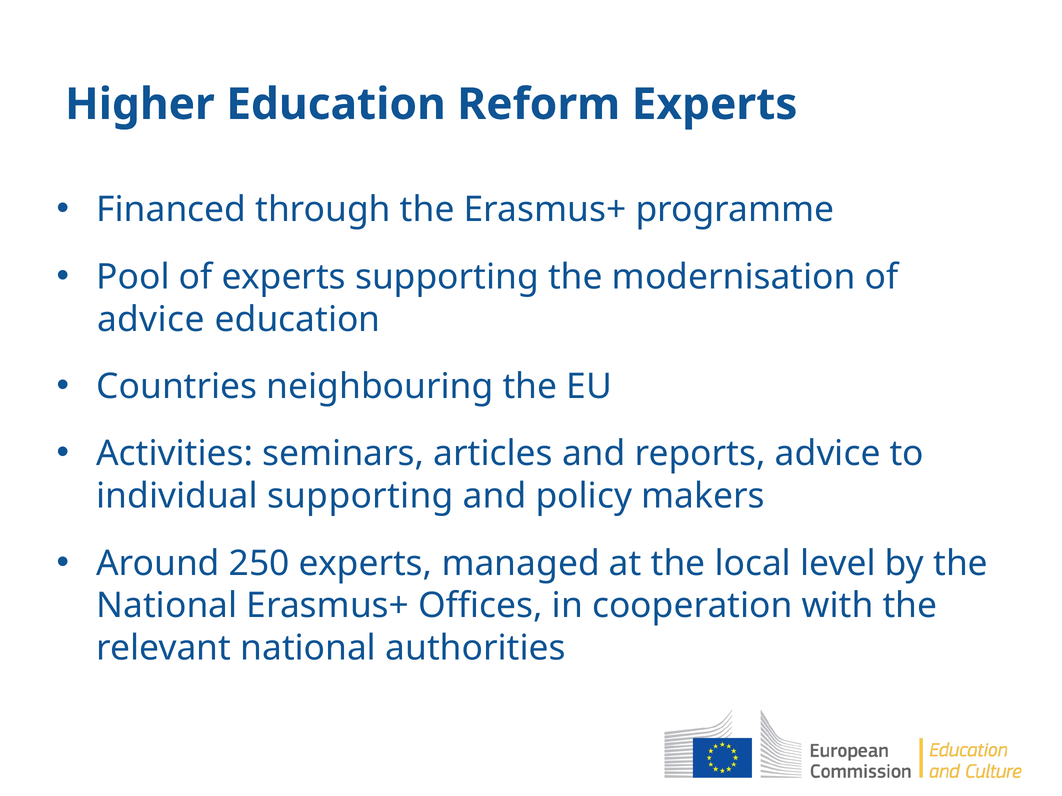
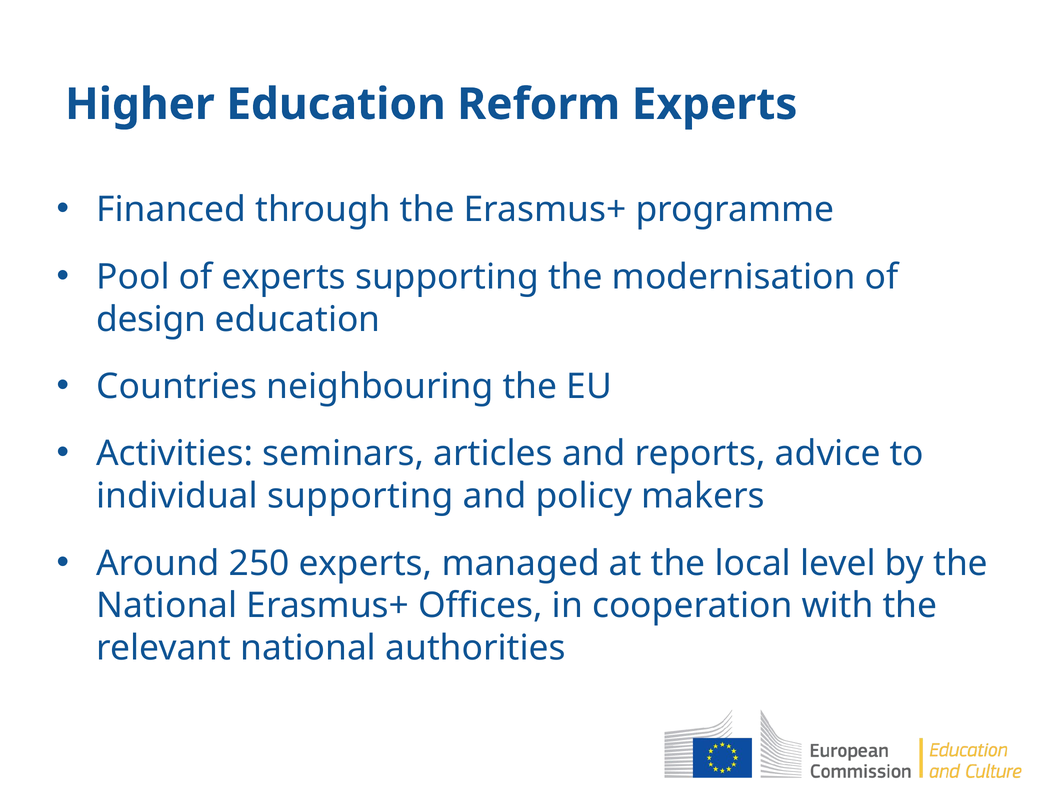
advice: advice -> design (151, 320)
